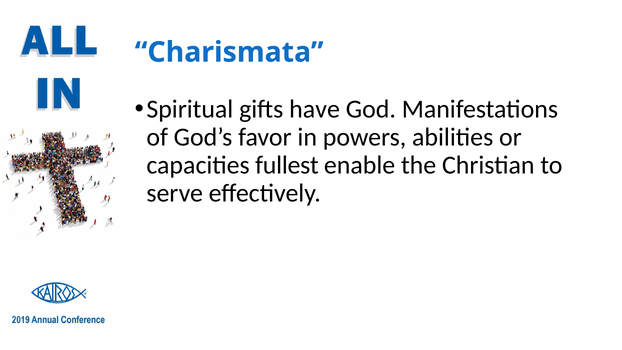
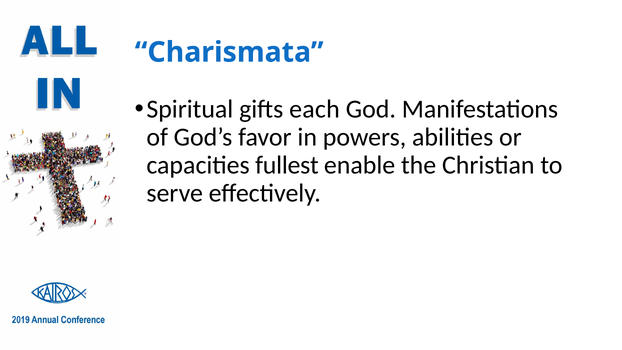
have: have -> each (314, 109)
